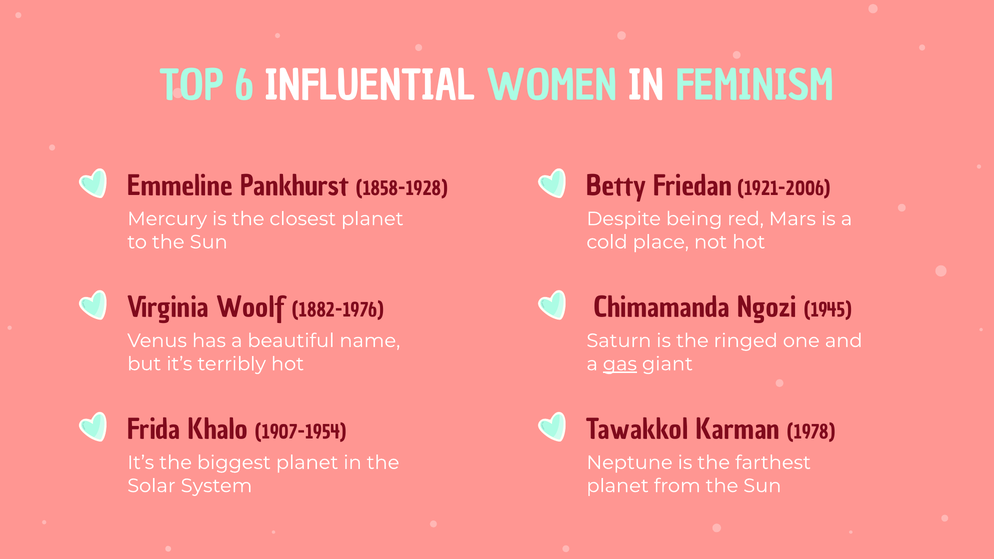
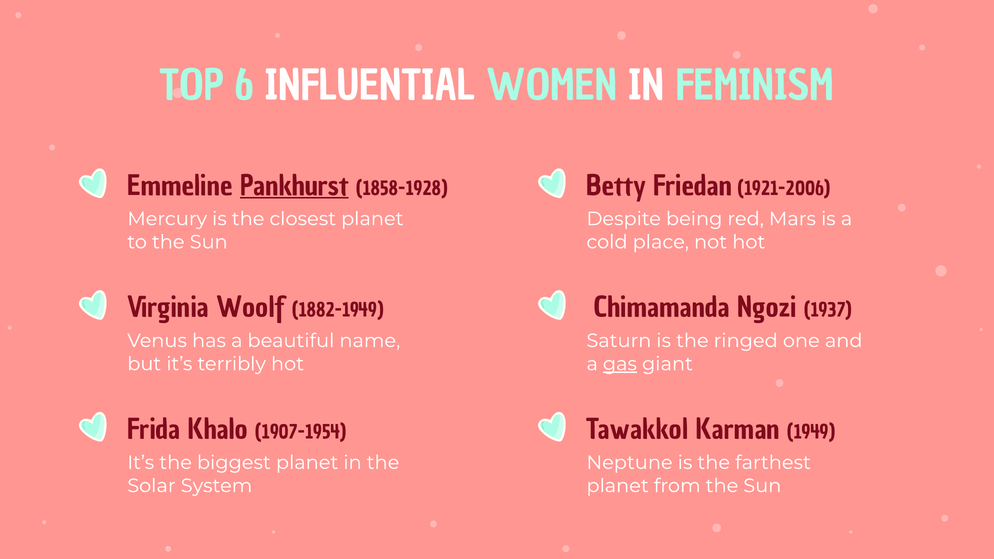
Pankhurst underline: none -> present (294, 186)
1882-1976: 1882-1976 -> 1882-1949 (338, 310)
1945: 1945 -> 1937 (828, 310)
1978: 1978 -> 1949 (811, 432)
